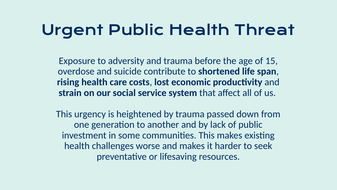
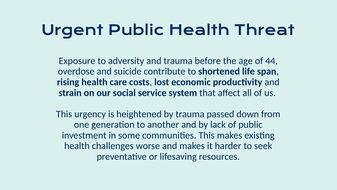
15: 15 -> 44 (272, 61)
